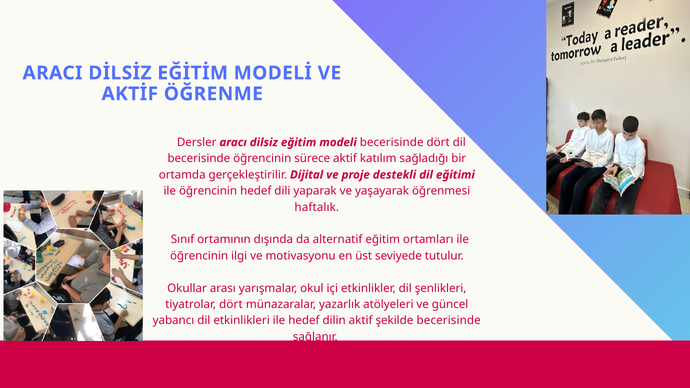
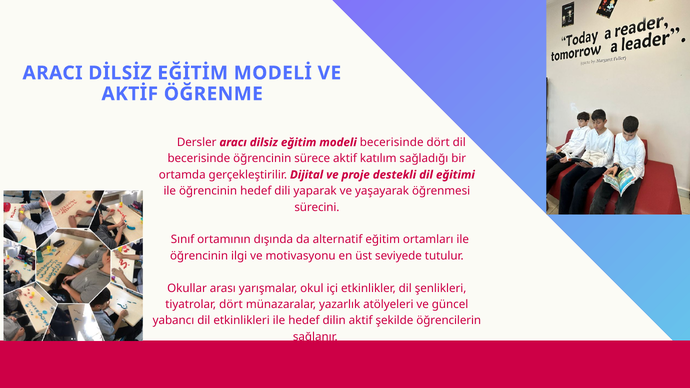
haftalık: haftalık -> sürecini (317, 207)
şekilde becerisinde: becerisinde -> öğrencilerin (449, 321)
